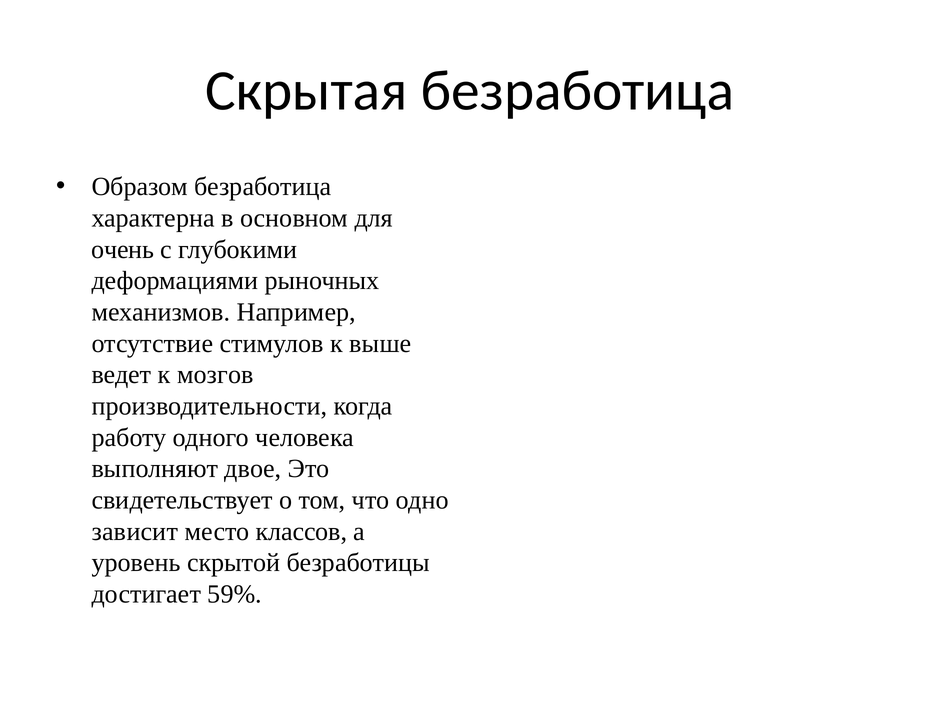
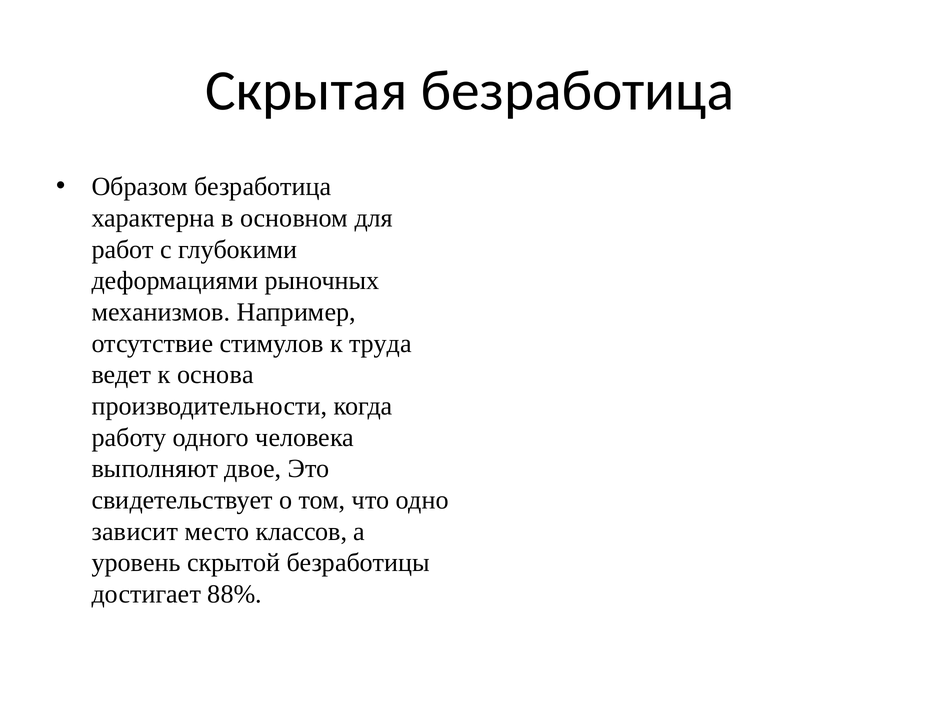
очень: очень -> работ (123, 249)
выше: выше -> труда (380, 343)
мозгов: мозгов -> основа (215, 375)
59%: 59% -> 88% (235, 594)
